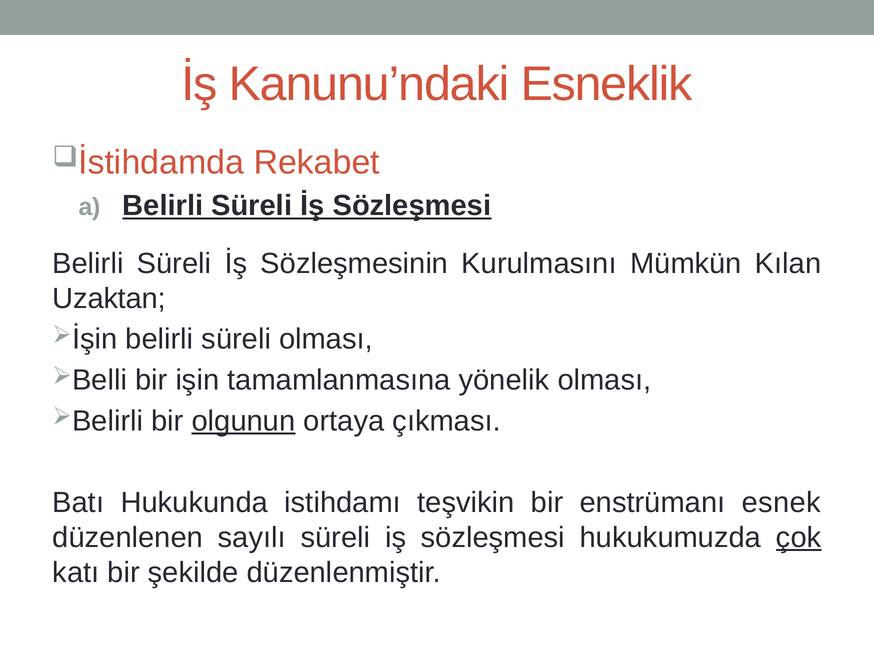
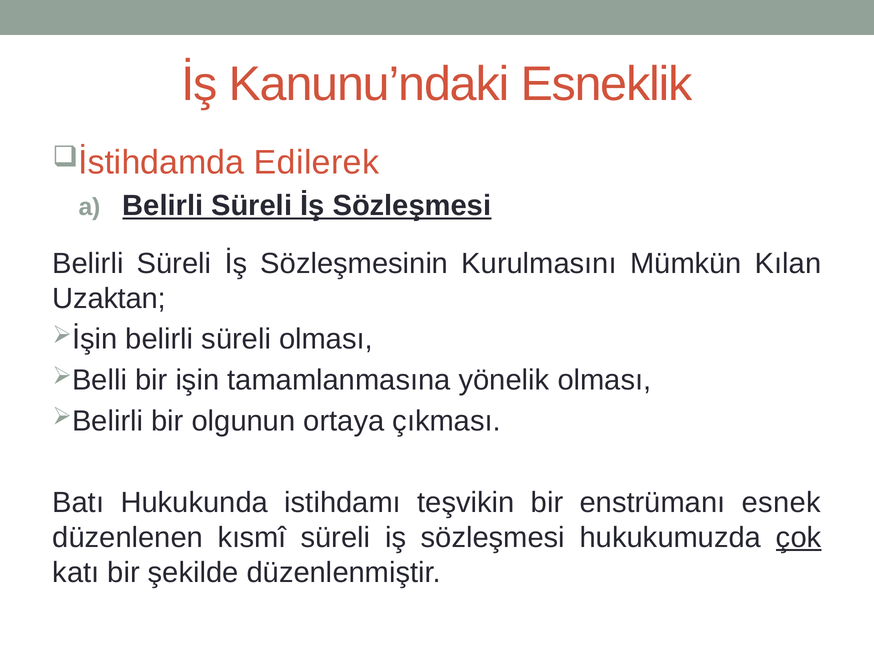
Rekabet: Rekabet -> Edilerek (317, 162)
olgunun underline: present -> none (244, 421)
sayılı: sayılı -> kısmî (252, 537)
